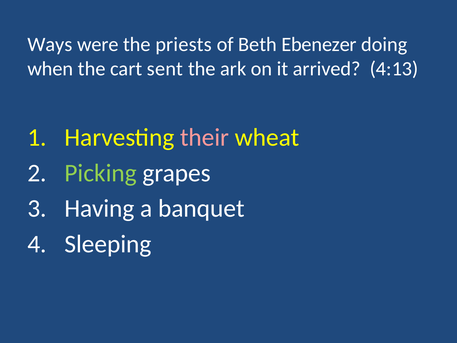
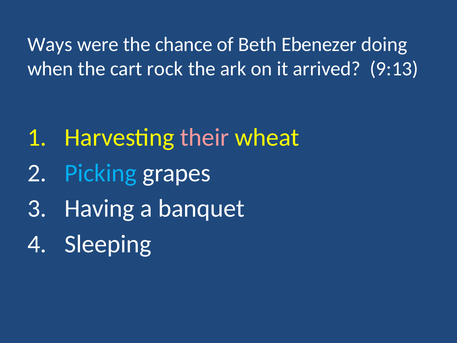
priests: priests -> chance (184, 44)
sent: sent -> rock (165, 69)
4:13: 4:13 -> 9:13 (394, 69)
Picking colour: light green -> light blue (101, 173)
